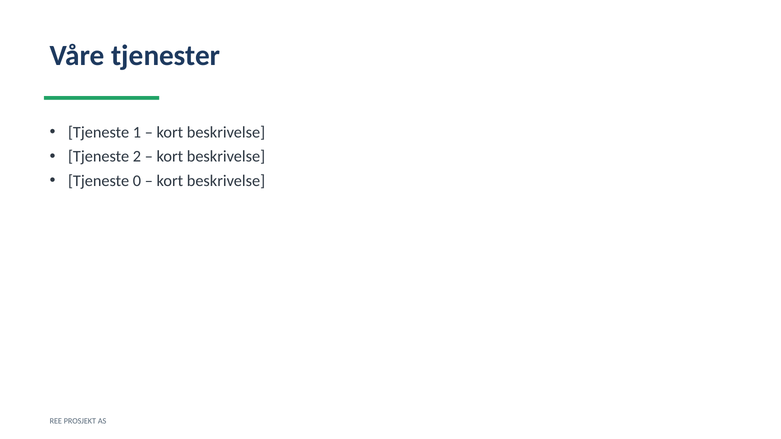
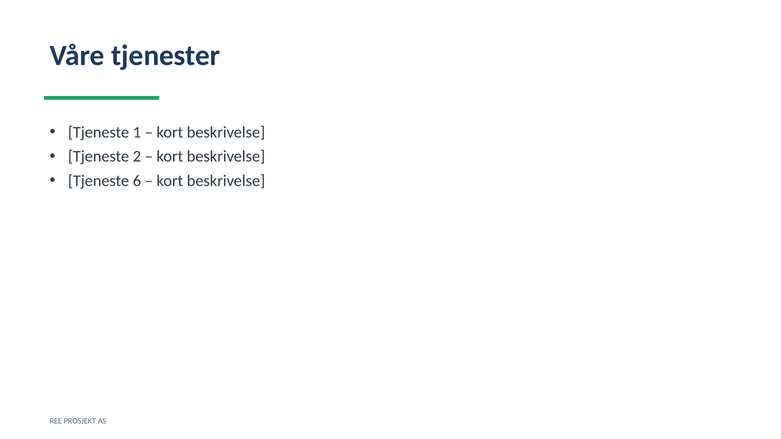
0: 0 -> 6 (137, 181)
